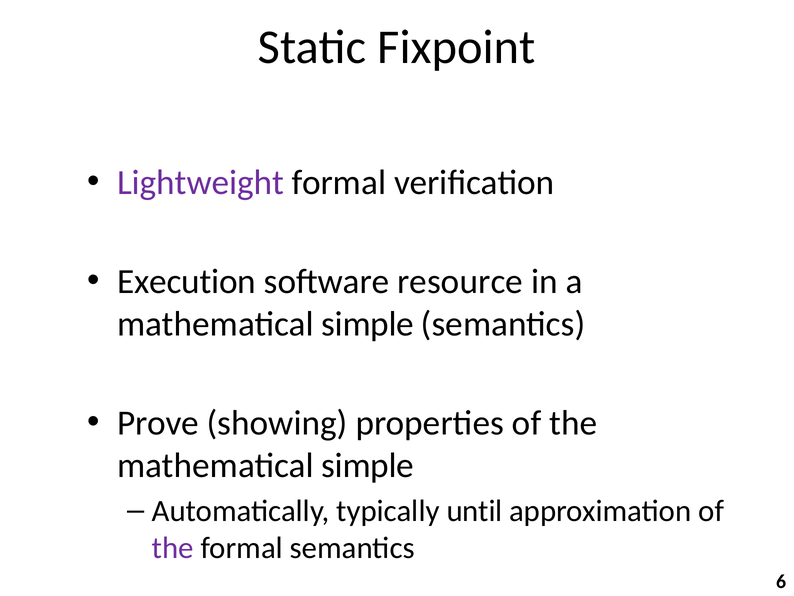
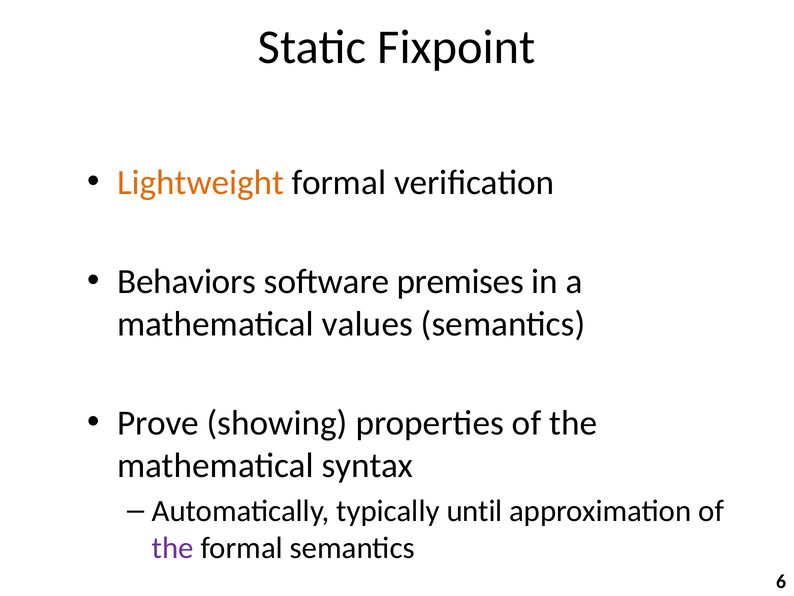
Lightweight colour: purple -> orange (201, 183)
Execution: Execution -> Behaviors (187, 281)
resource: resource -> premises (460, 281)
simple: simple -> values (367, 324)
simple: simple -> syntax (368, 465)
